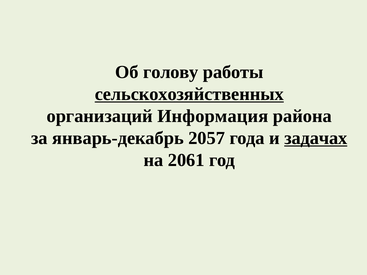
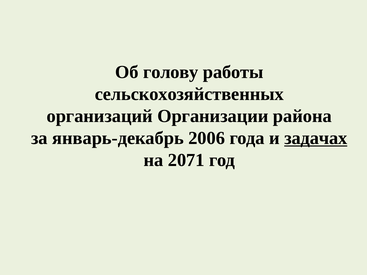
сельскохозяйственных underline: present -> none (189, 94)
Информация: Информация -> Организации (213, 116)
2057: 2057 -> 2006 (207, 138)
2061: 2061 -> 2071 (186, 160)
